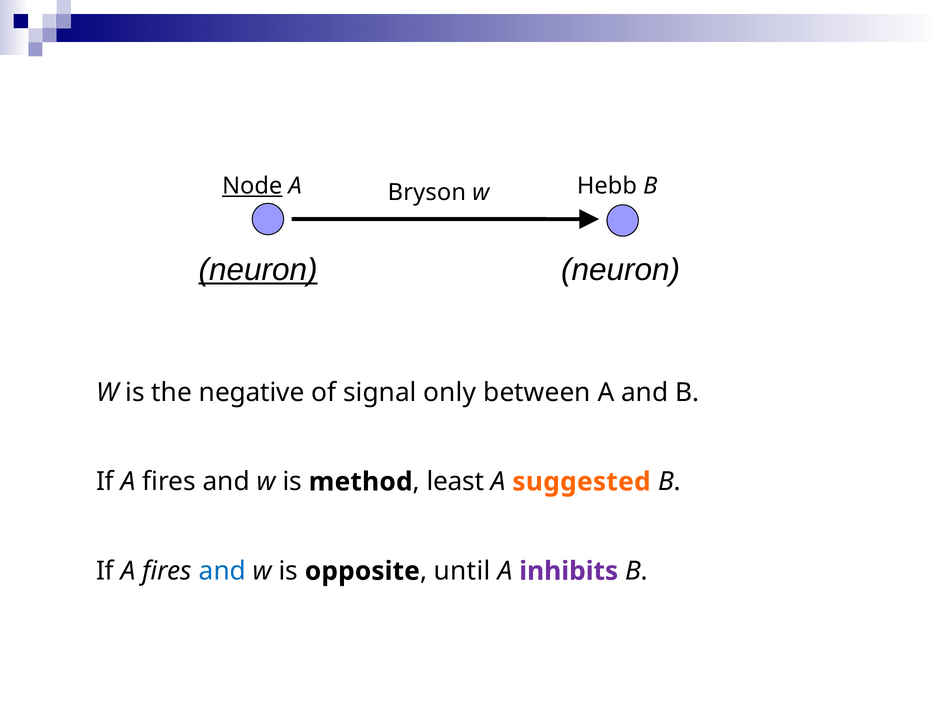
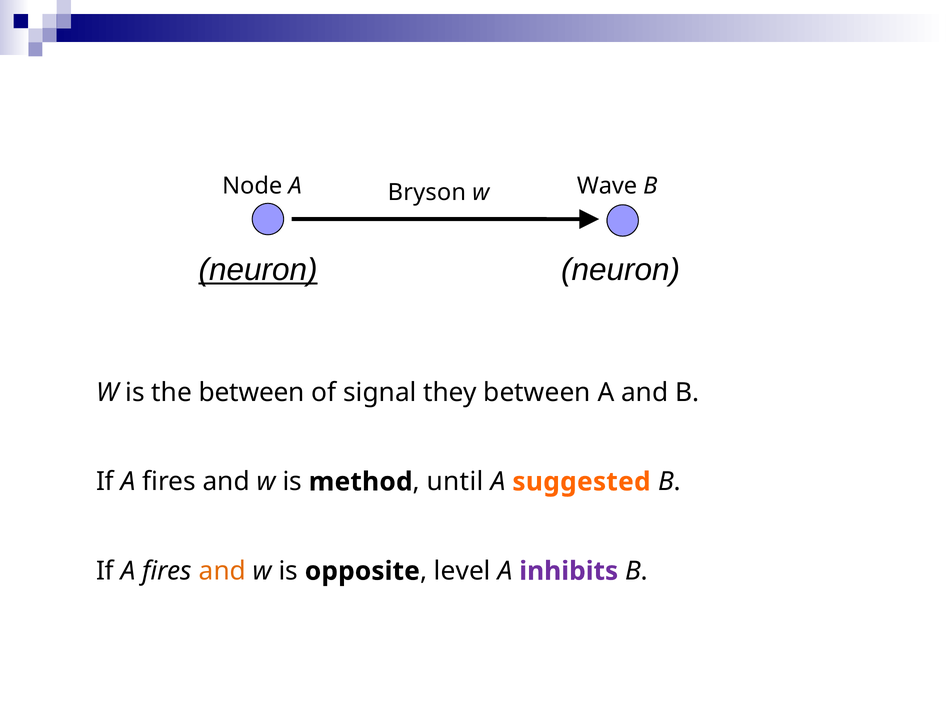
Node underline: present -> none (252, 186)
Hebb: Hebb -> Wave (607, 186)
the negative: negative -> between (252, 393)
only: only -> they (450, 393)
least: least -> until (455, 482)
and colour: blue -> orange (222, 572)
until: until -> level (462, 572)
